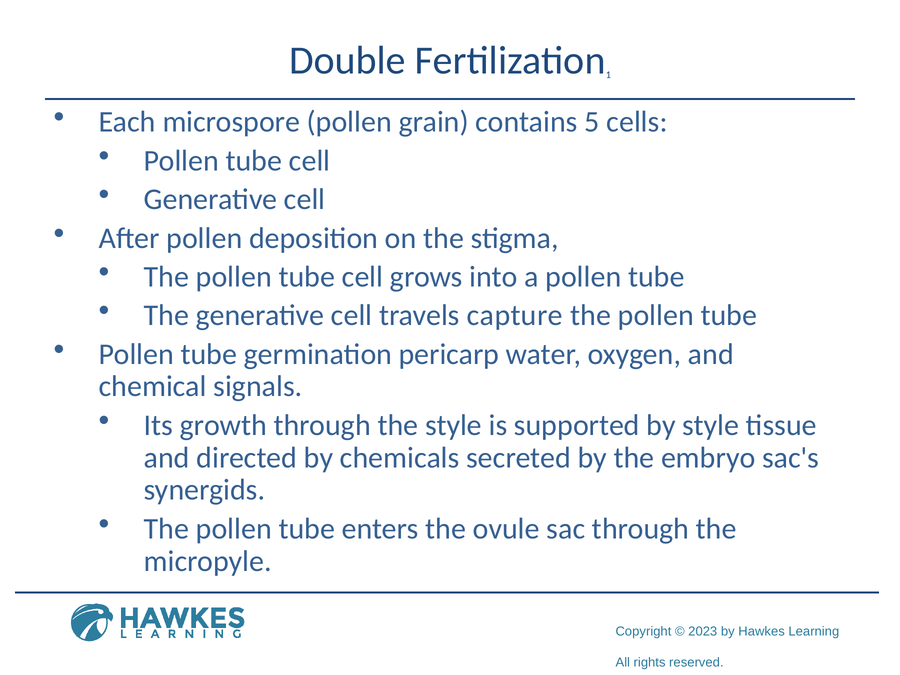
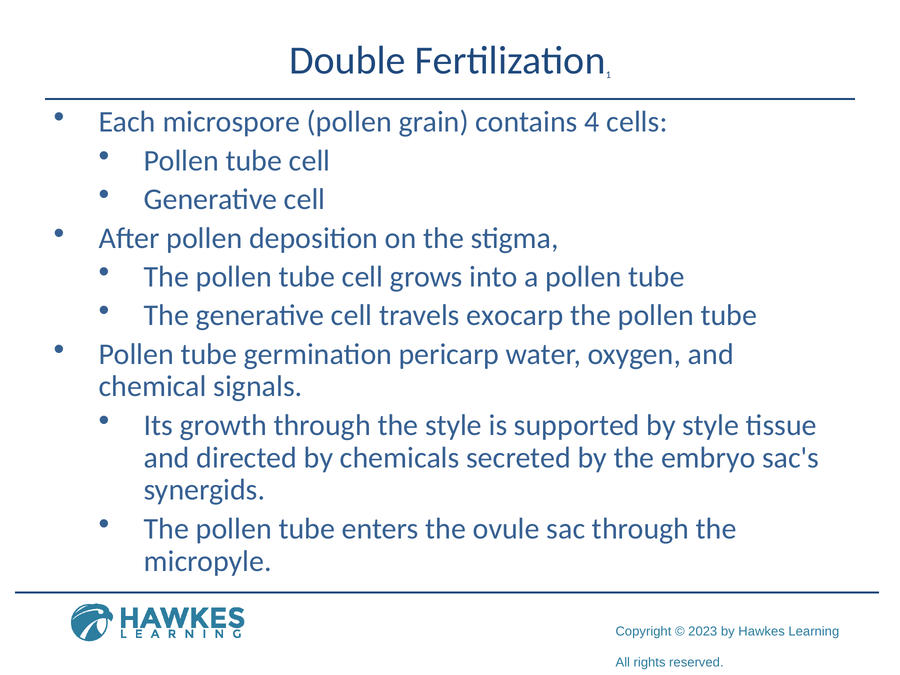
5: 5 -> 4 (592, 122)
capture: capture -> exocarp (515, 316)
